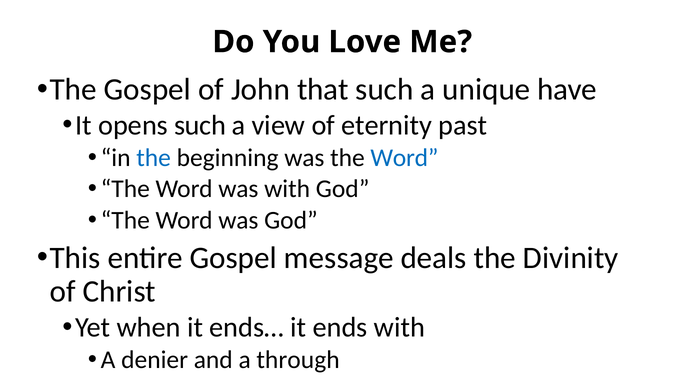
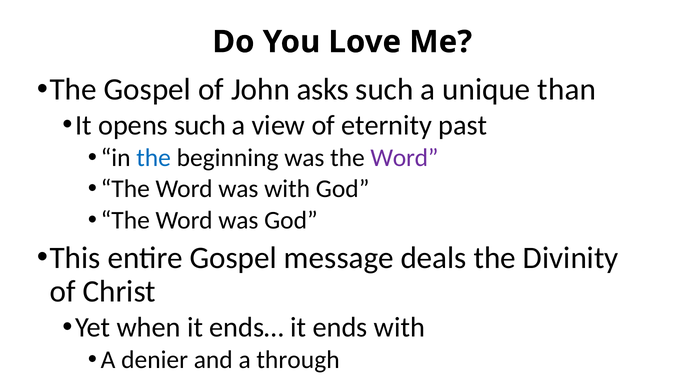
that: that -> asks (323, 89)
have: have -> than (567, 89)
Word colour: blue -> purple (404, 158)
